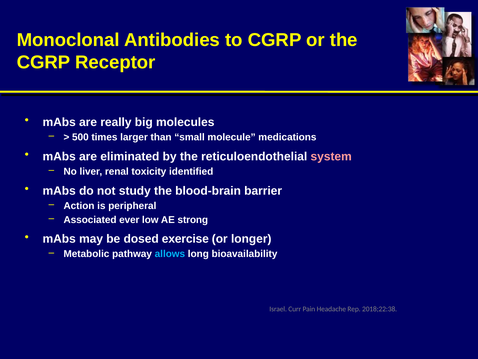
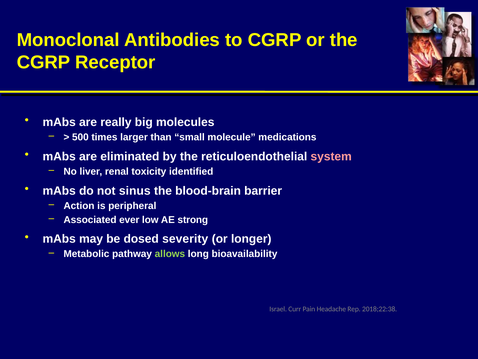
study: study -> sinus (135, 190)
exercise: exercise -> severity (185, 239)
allows colour: light blue -> light green (170, 254)
